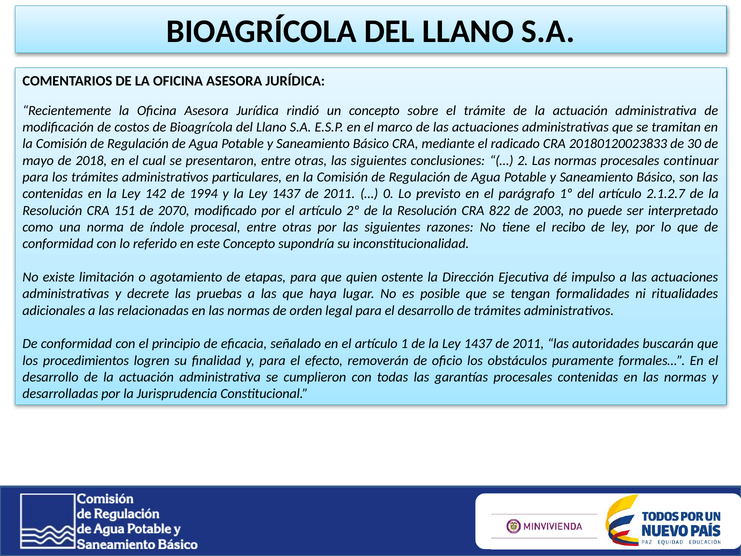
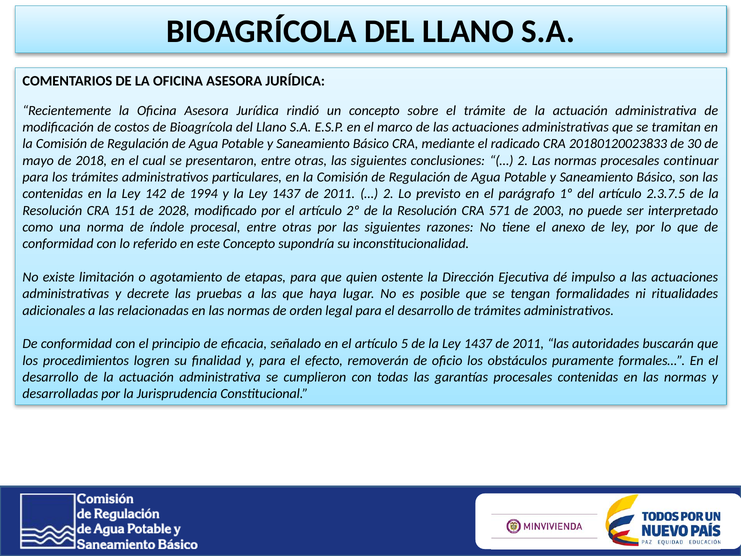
0: 0 -> 2 (388, 194)
2.1.2.7: 2.1.2.7 -> 2.3.7.5 (666, 194)
2070: 2070 -> 2028 (174, 210)
822: 822 -> 571 (499, 210)
recibo: recibo -> anexo (569, 227)
1: 1 -> 5 (404, 344)
